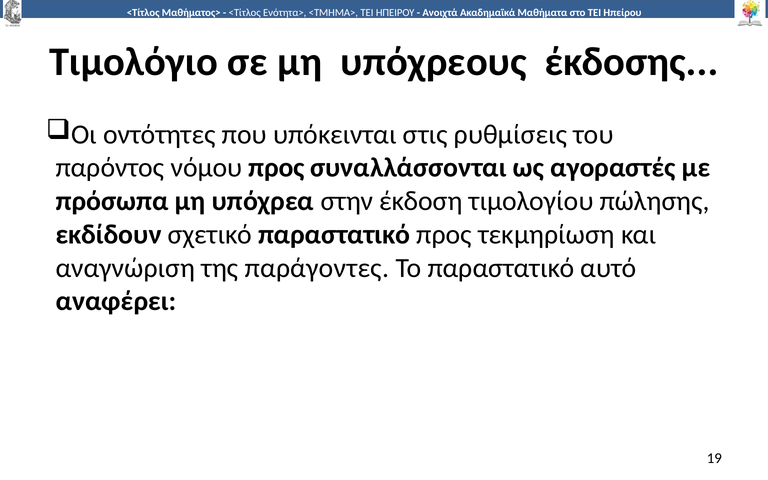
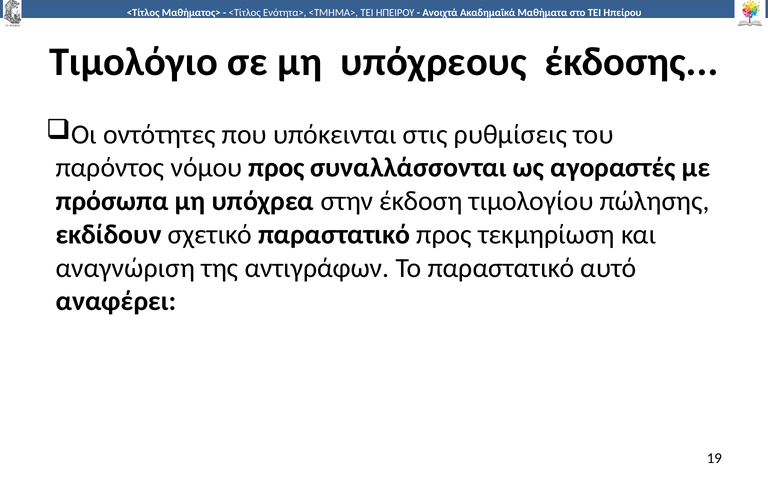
παράγοντες: παράγοντες -> αντιγράφων (317, 268)
